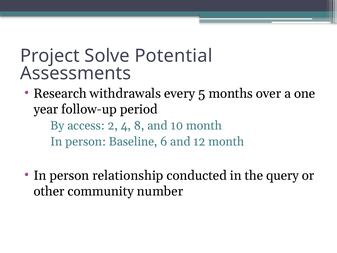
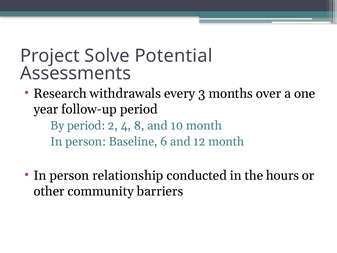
5: 5 -> 3 (202, 93)
By access: access -> period (86, 126)
query: query -> hours (283, 175)
number: number -> barriers (160, 191)
